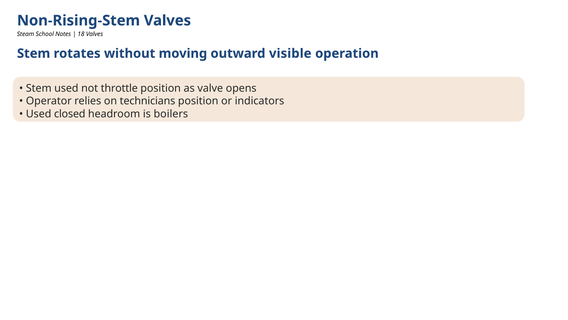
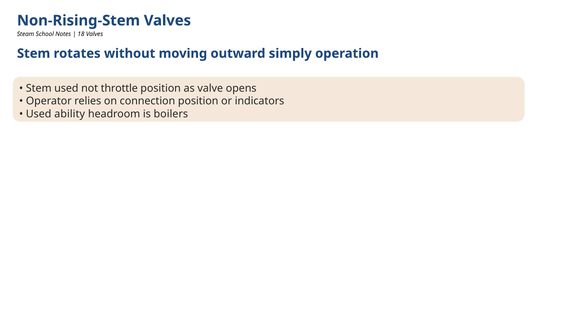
visible: visible -> simply (290, 53)
technicians: technicians -> connection (147, 101)
closed: closed -> ability (70, 114)
